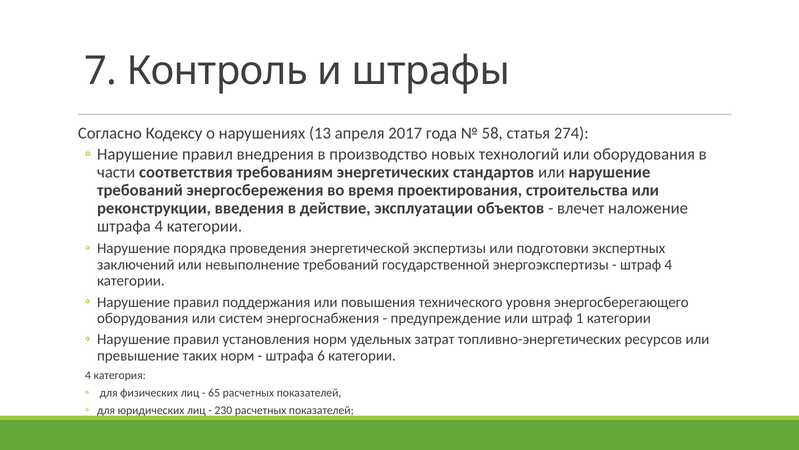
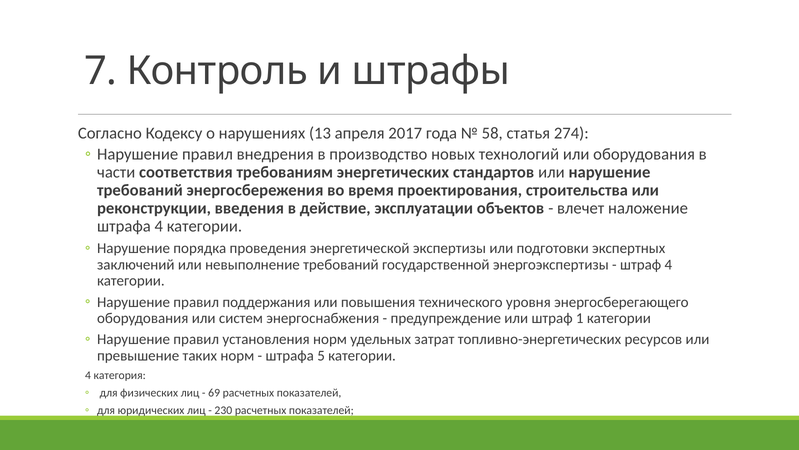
6: 6 -> 5 (321, 355)
65: 65 -> 69 (214, 392)
